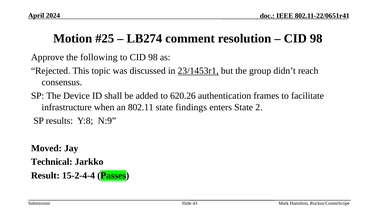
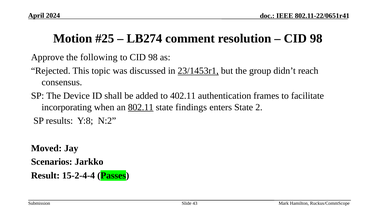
620.26: 620.26 -> 402.11 (183, 96)
infrastructure: infrastructure -> incorporating (67, 107)
802.11 underline: none -> present (141, 107)
N:9: N:9 -> N:2 (107, 121)
Technical: Technical -> Scenarios (52, 161)
